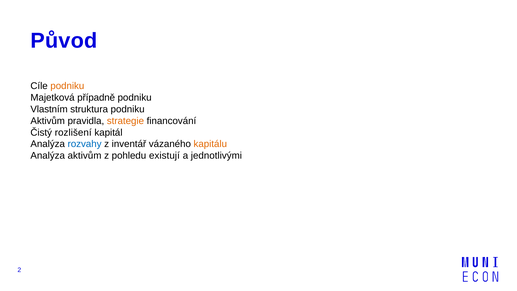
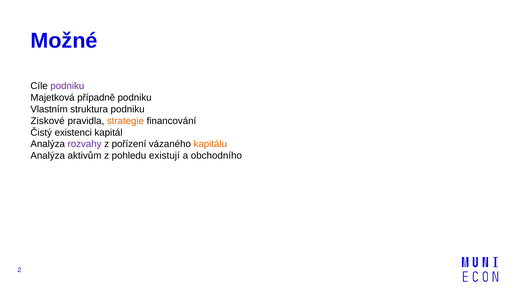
Původ: Původ -> Možné (64, 41)
podniku colour: orange -> purple (67, 86)
Aktivům: Aktivům -> Ziskové (48, 121)
rozlišení: rozlišení -> existenci (73, 132)
rozvahy colour: blue -> purple (85, 144)
inventář: inventář -> pořízení (129, 144)
jednotlivými: jednotlivými -> obchodního (216, 156)
